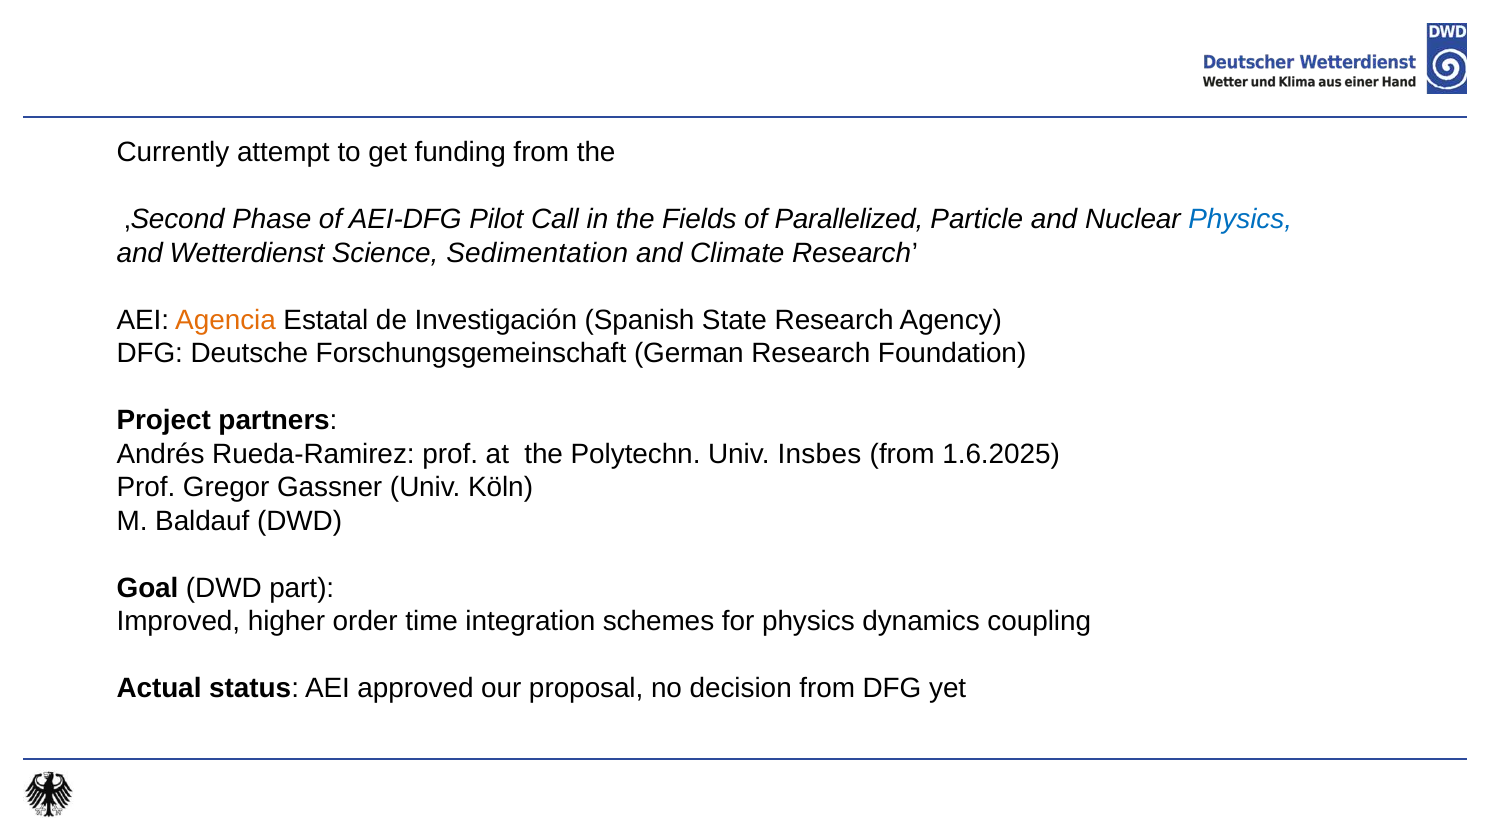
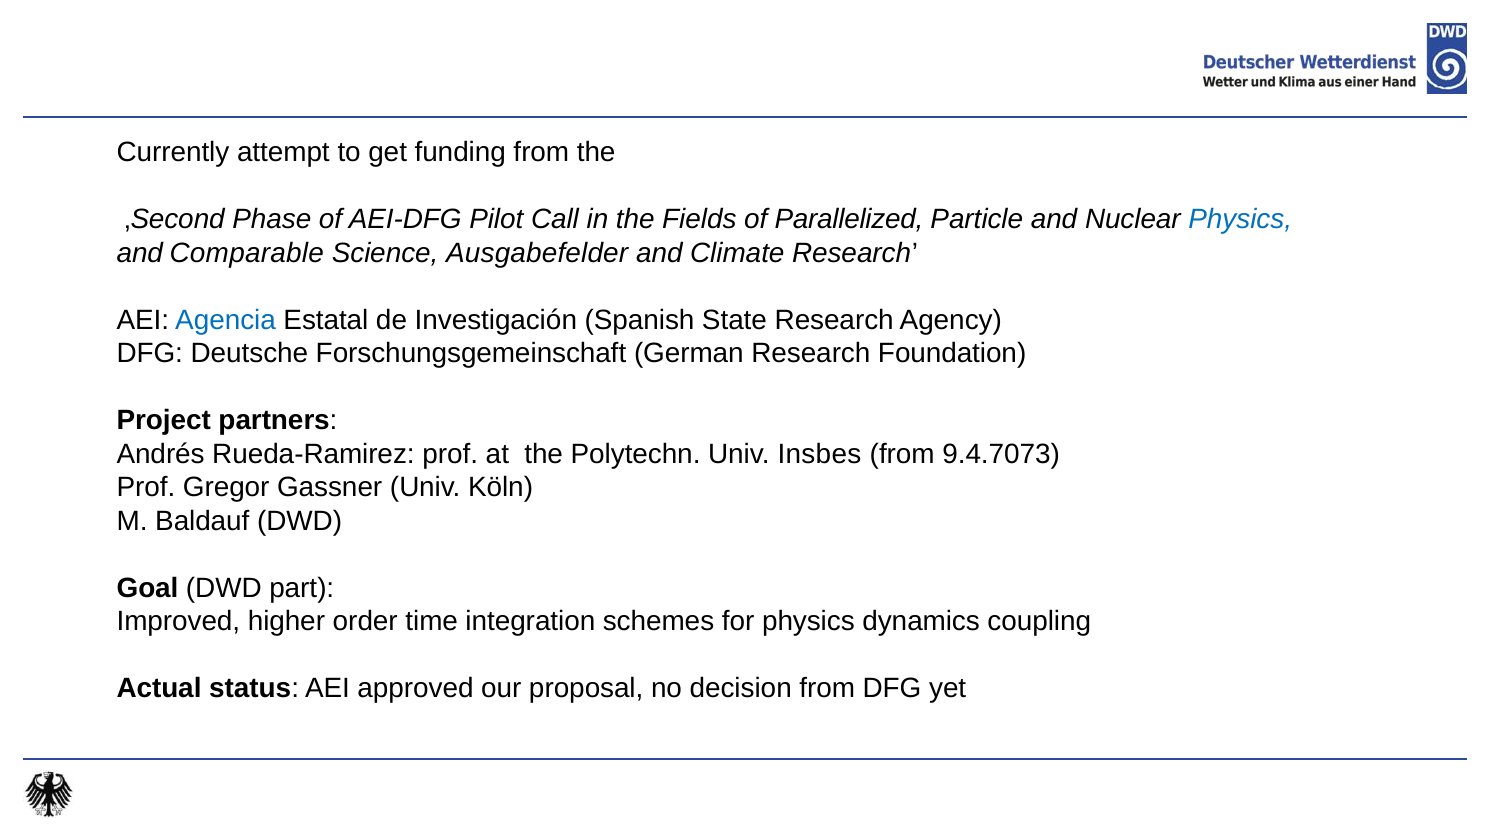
Wetterdienst: Wetterdienst -> Comparable (247, 253)
Sedimentation: Sedimentation -> Ausgabefelder (537, 253)
Agencia colour: orange -> blue (226, 320)
1.6.2025: 1.6.2025 -> 9.4.7073 (1001, 454)
